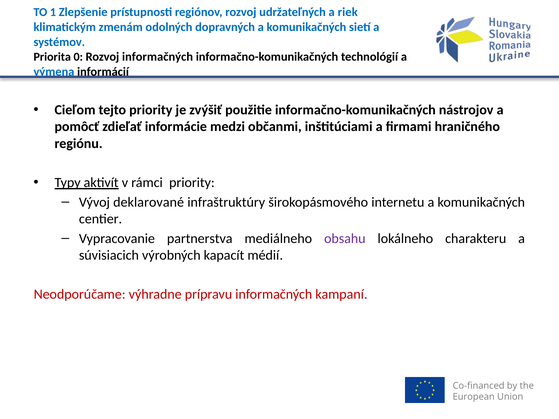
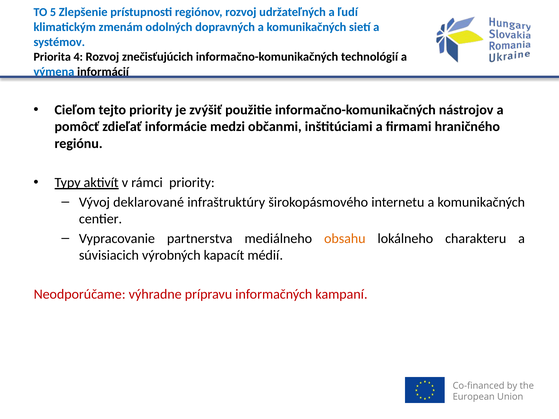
1: 1 -> 5 (53, 12)
riek: riek -> ľudí (348, 12)
0: 0 -> 4 (78, 57)
Rozvoj informačných: informačných -> znečisťujúcich (158, 57)
obsahu colour: purple -> orange (345, 239)
